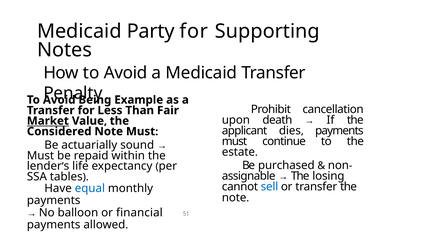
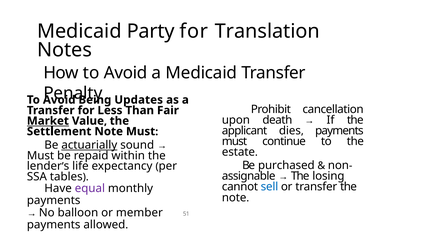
Supporting: Supporting -> Translation (267, 31)
Example: Example -> Updates (139, 100)
Considered: Considered -> Settlement (59, 131)
actuarially underline: none -> present (89, 145)
equal colour: blue -> purple (90, 189)
financial: financial -> member (139, 213)
